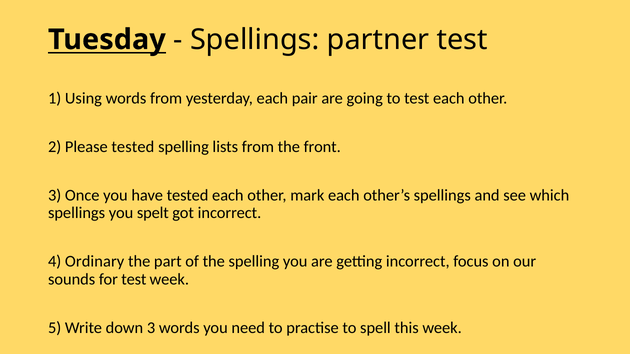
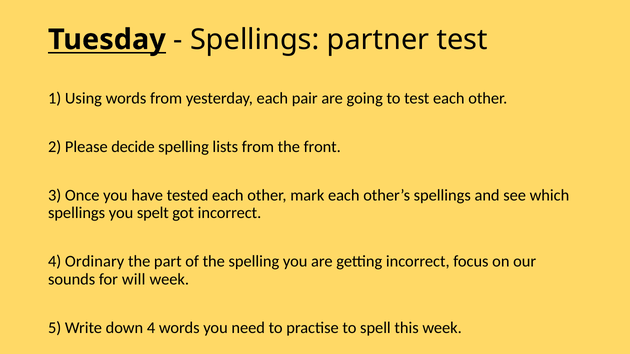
Please tested: tested -> decide (133, 147)
for test: test -> will (134, 280)
down 3: 3 -> 4 (151, 328)
